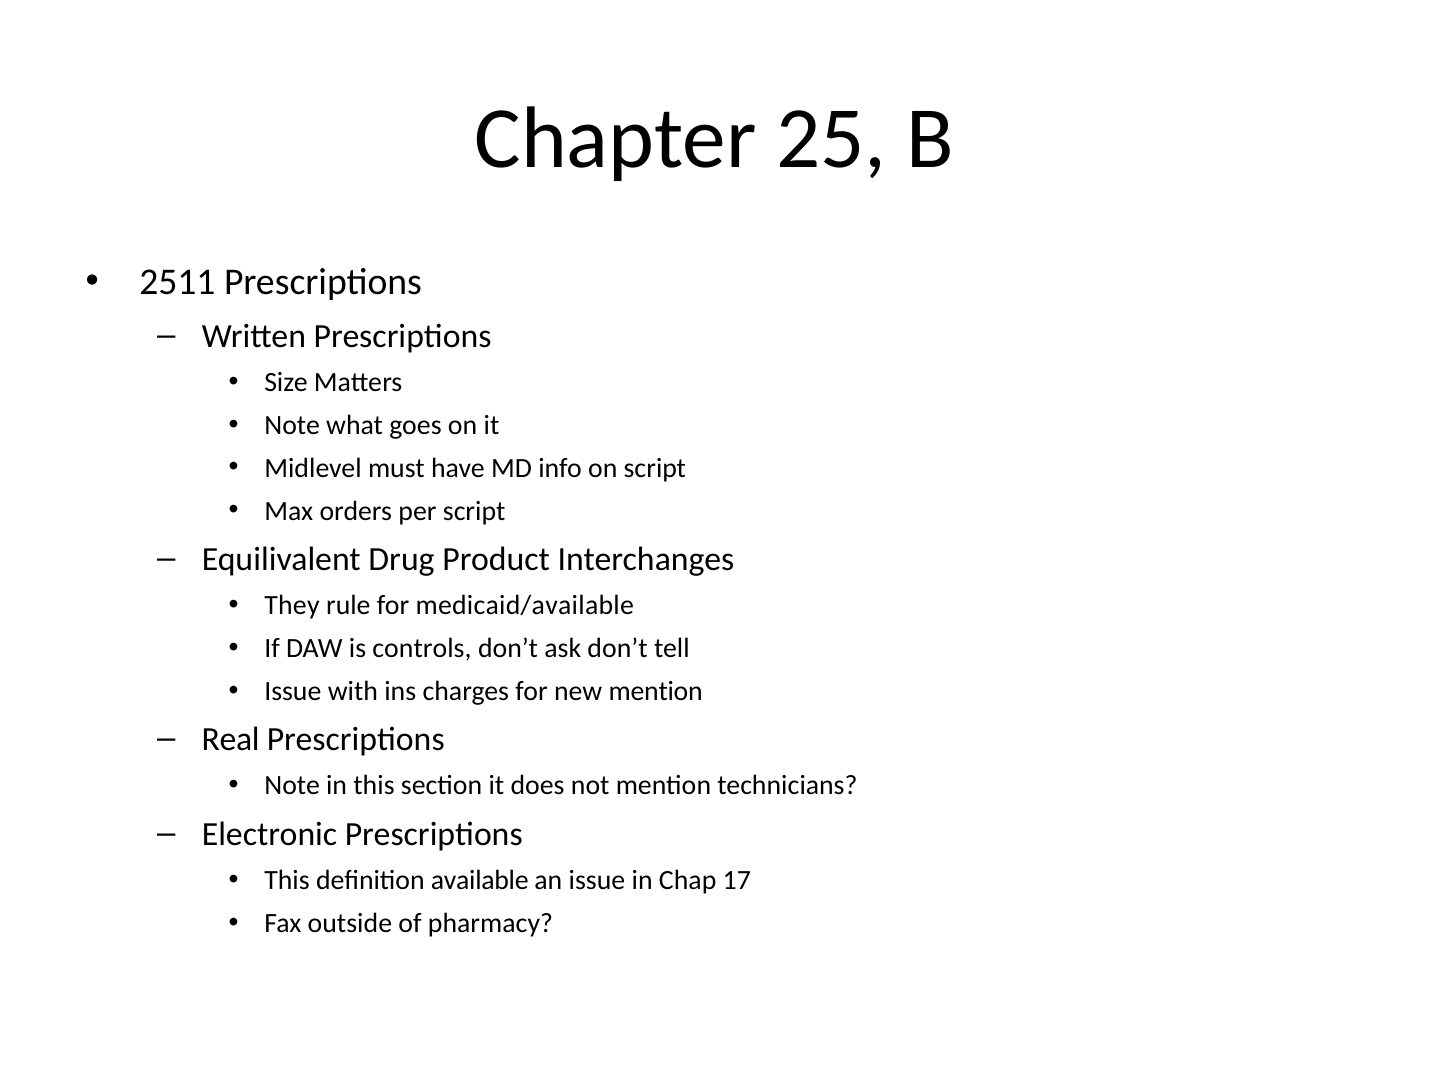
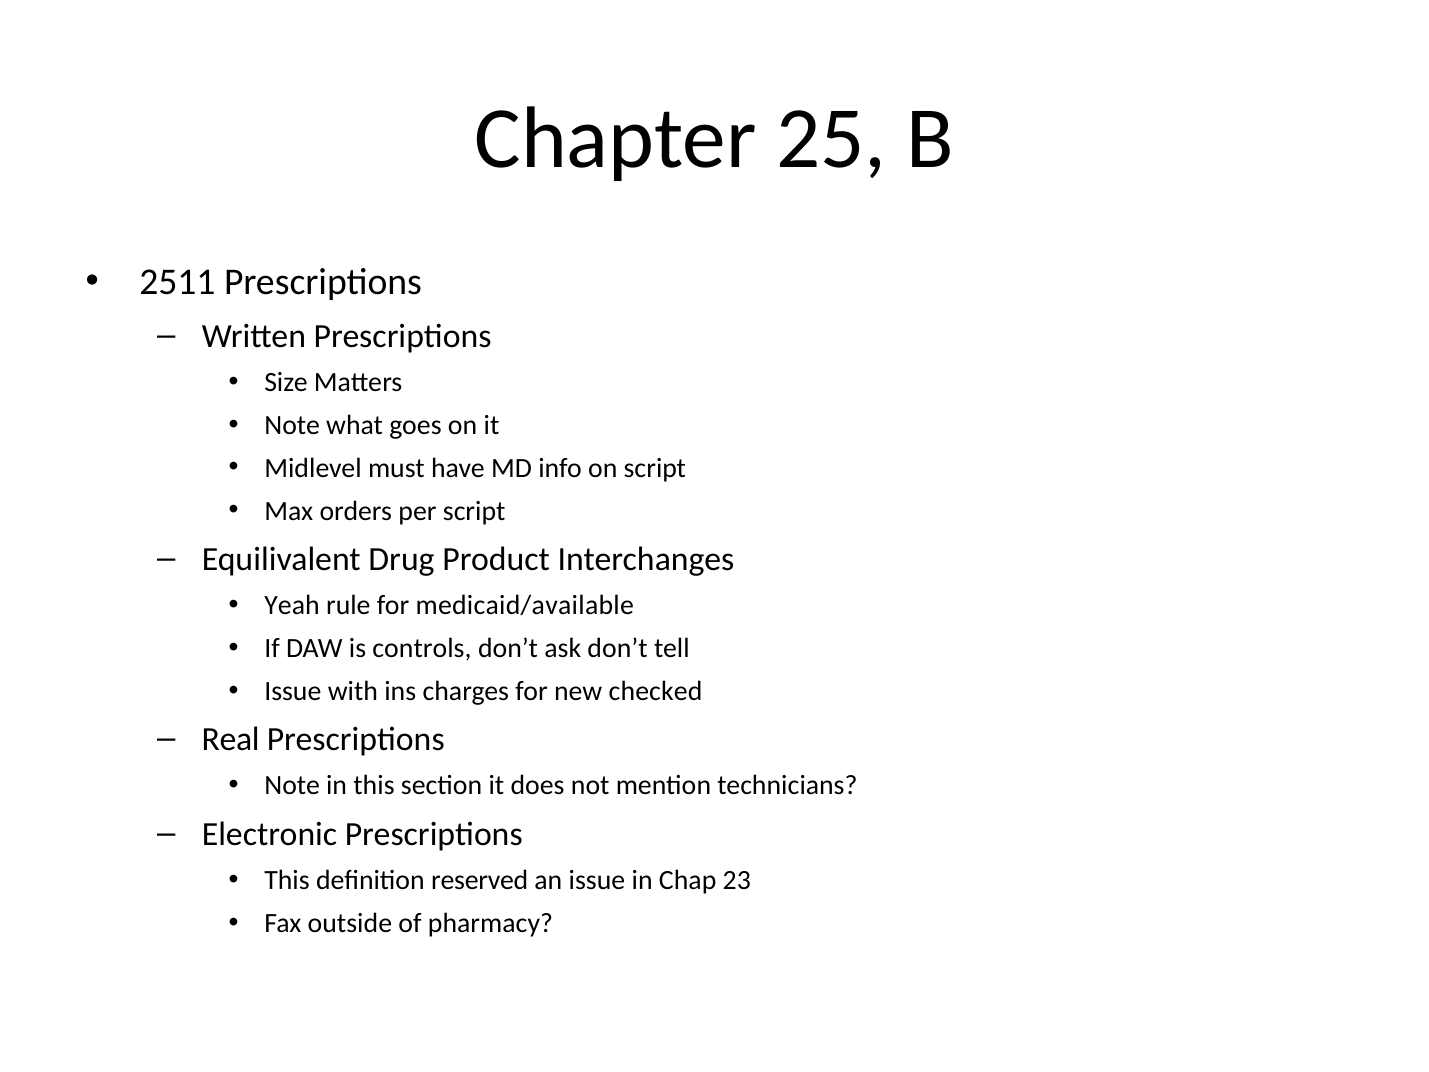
They: They -> Yeah (292, 605)
new mention: mention -> checked (656, 691)
available: available -> reserved (480, 880)
17: 17 -> 23 (737, 880)
